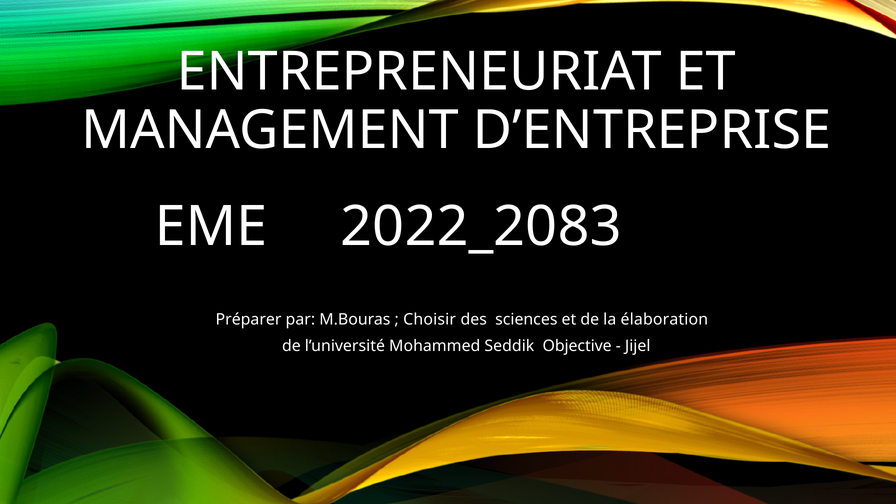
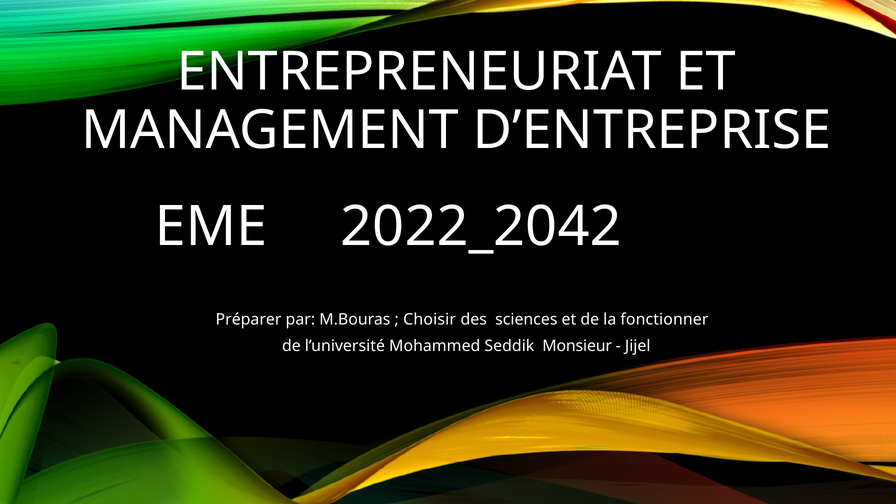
2022_2083: 2022_2083 -> 2022_2042 (481, 227)
élaboration: élaboration -> fonctionner (664, 320)
Objective: Objective -> Monsieur (577, 346)
